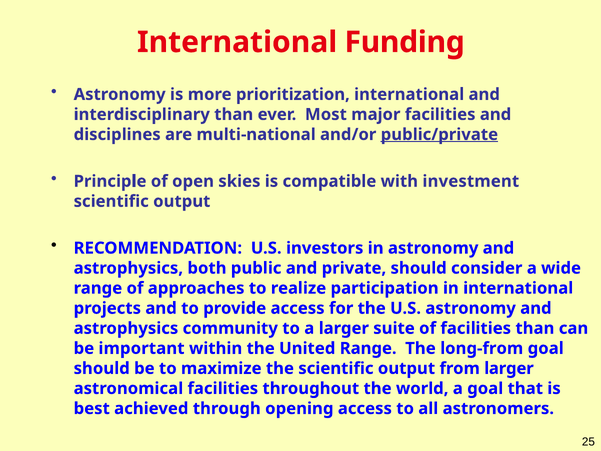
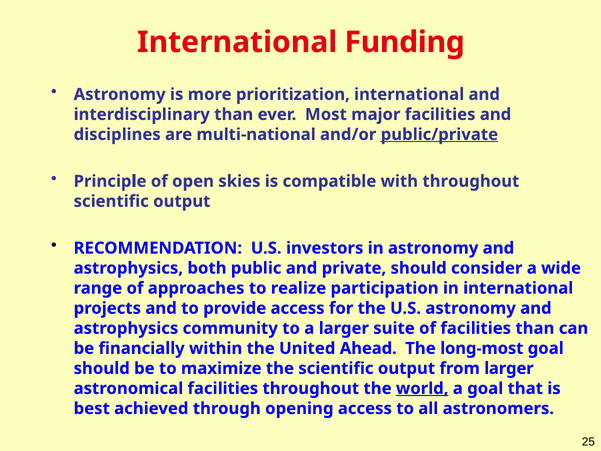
with investment: investment -> throughout (471, 181)
important: important -> financially (142, 348)
United Range: Range -> Ahead (368, 348)
long-from: long-from -> long-most (482, 348)
world underline: none -> present (422, 388)
